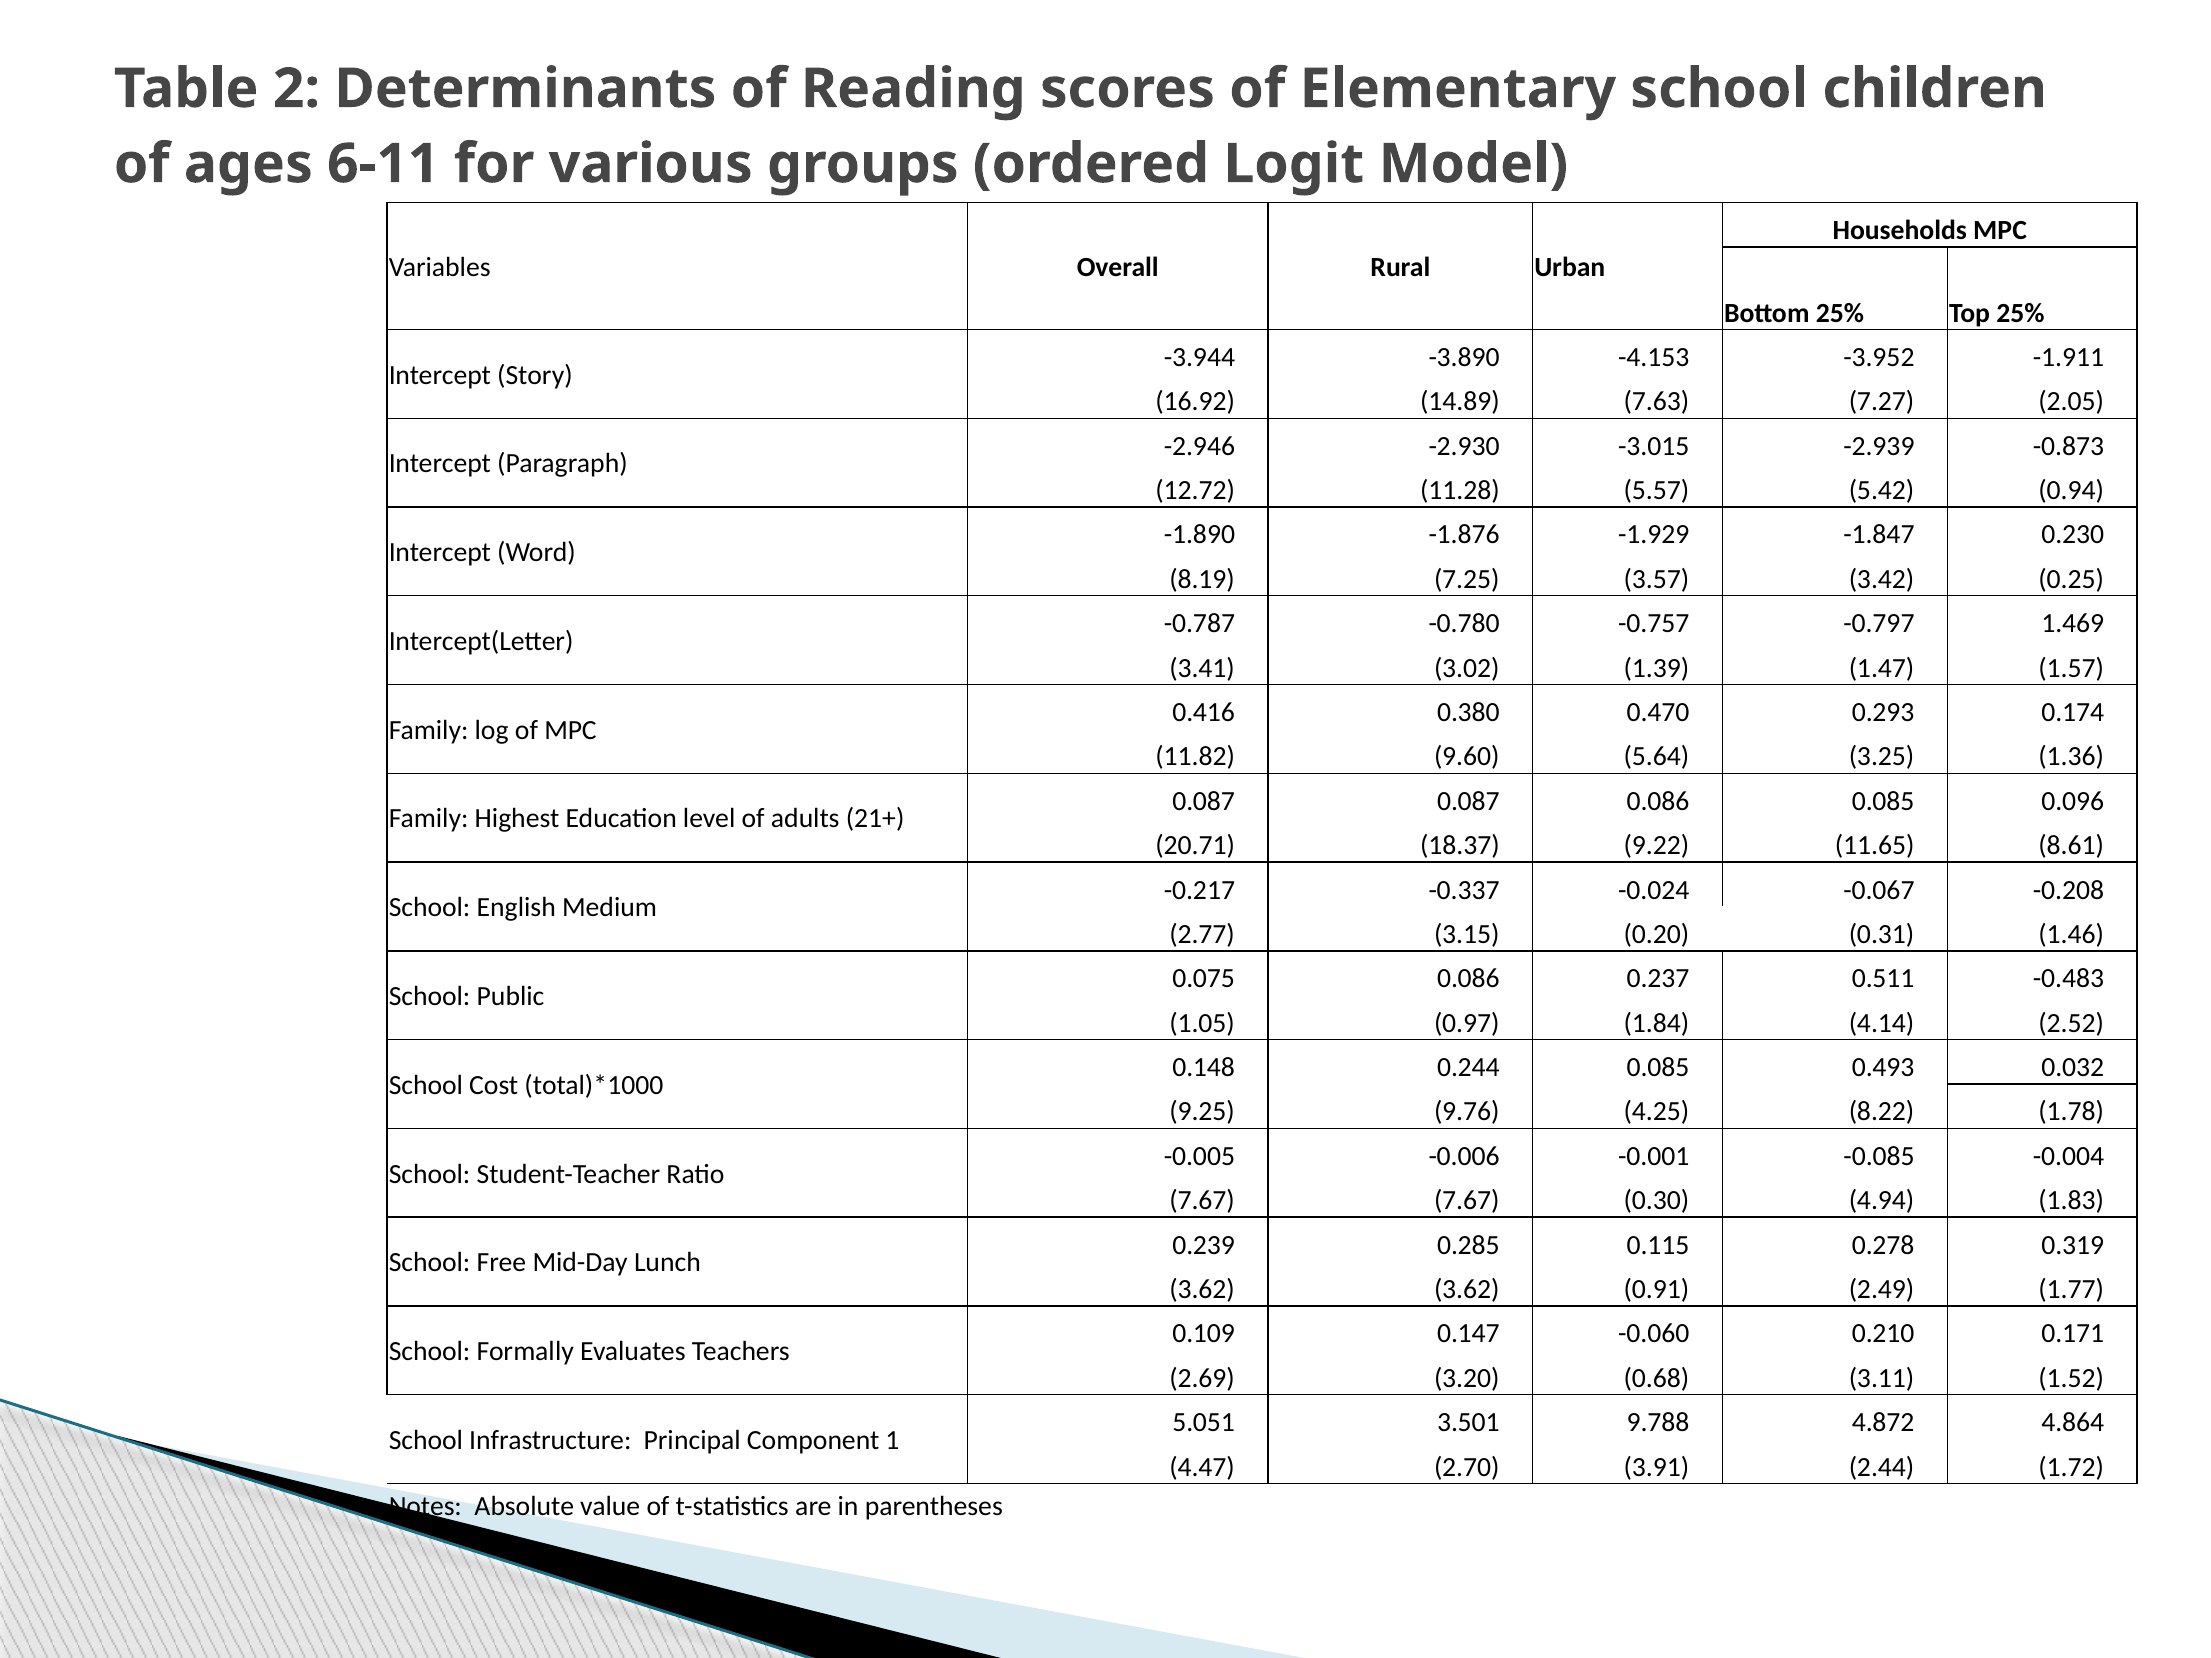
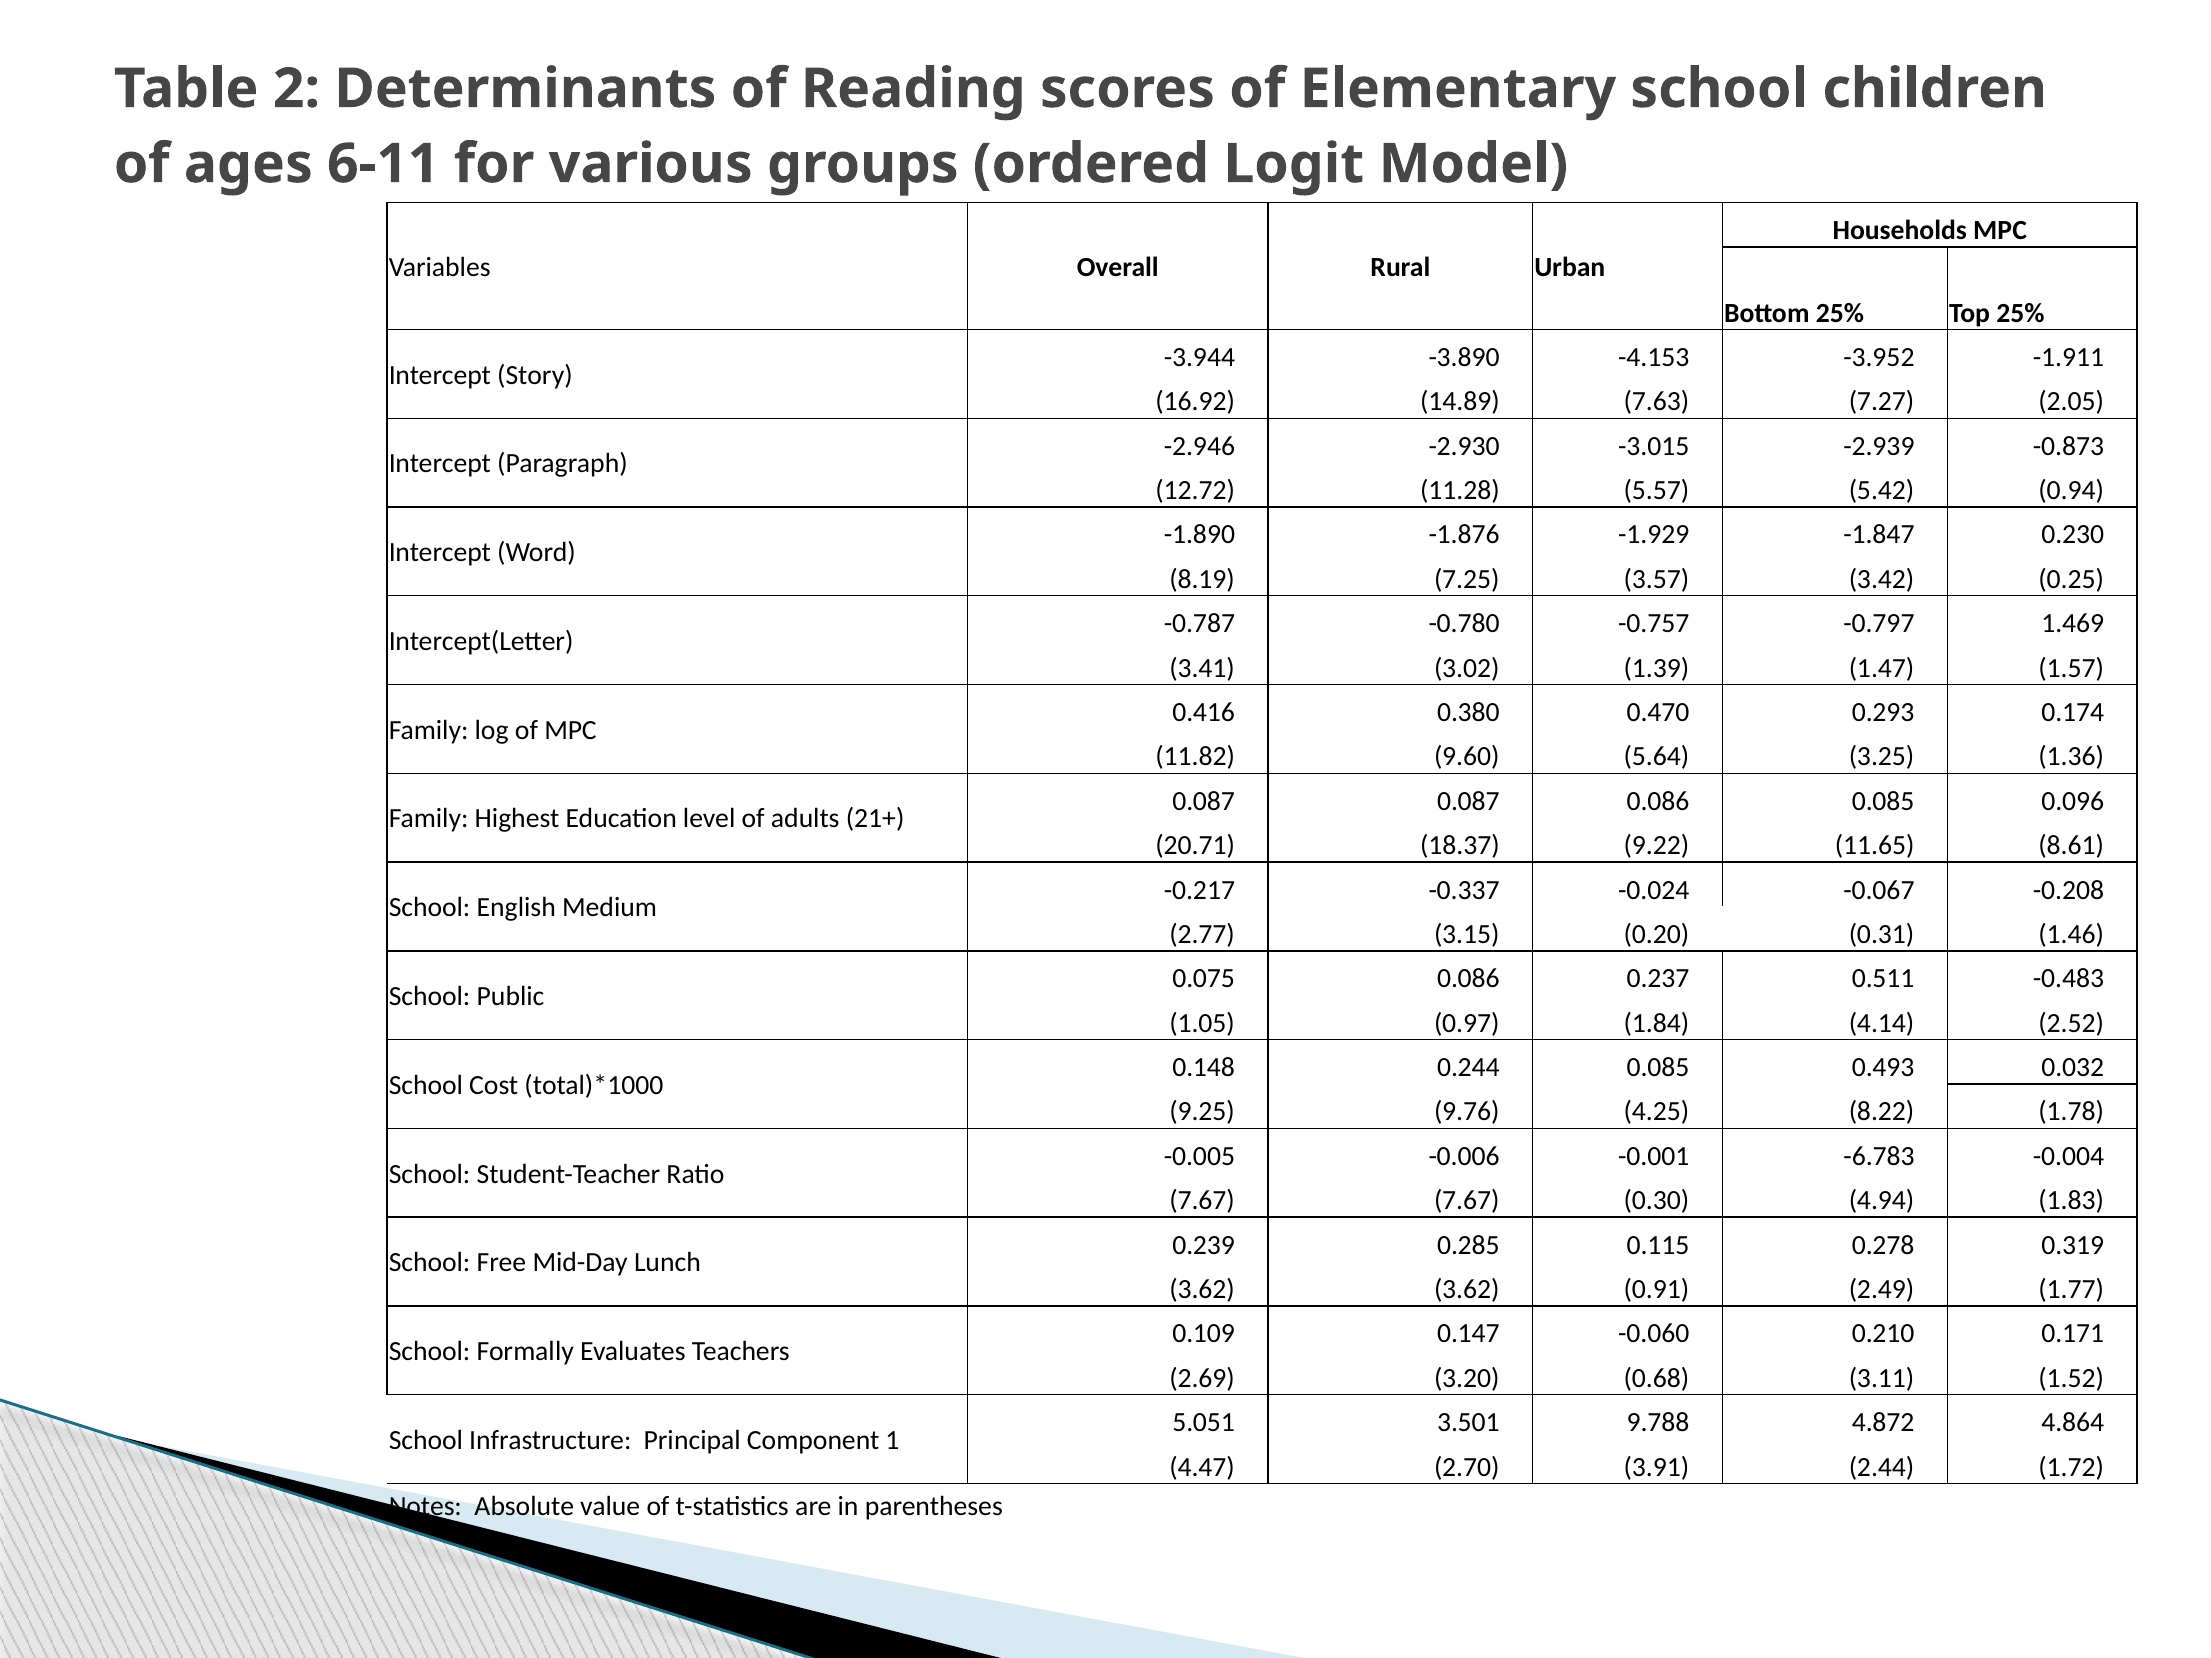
-0.085: -0.085 -> -6.783 (1879, 1156)
